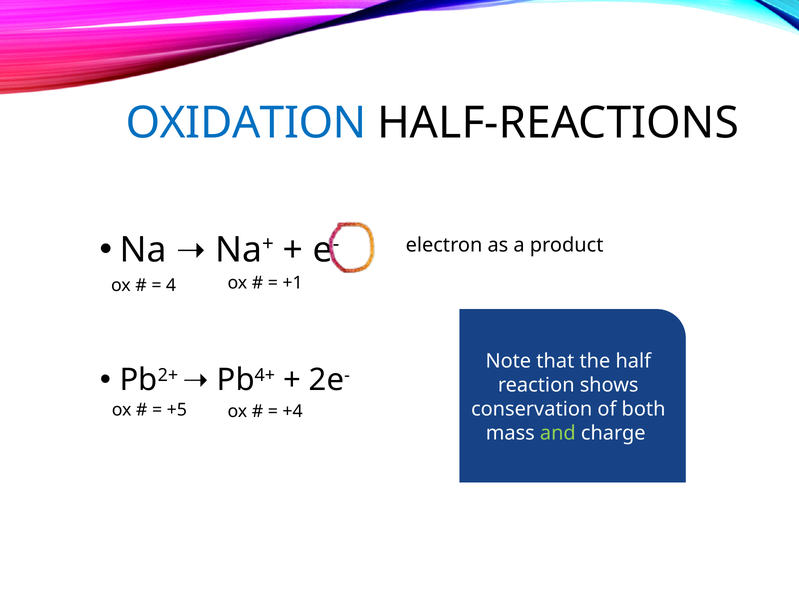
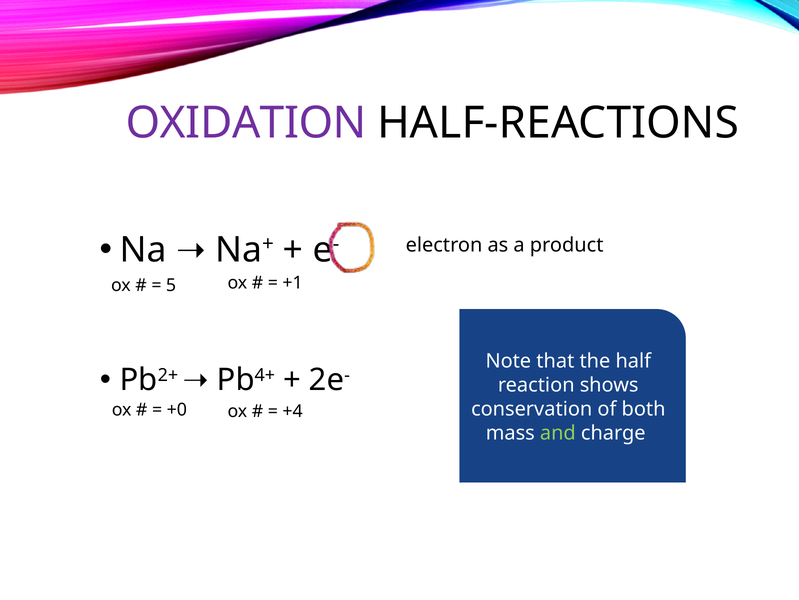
OXIDATION colour: blue -> purple (246, 123)
4: 4 -> 5 (171, 285)
+5: +5 -> +0 (177, 409)
